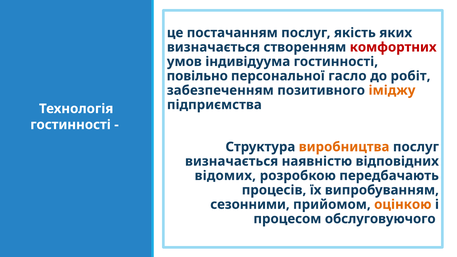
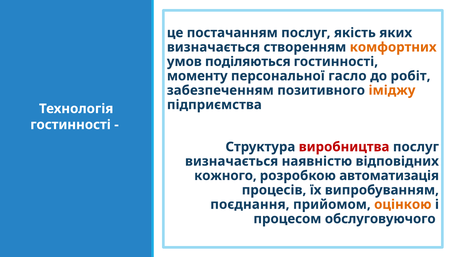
комфортних colour: red -> orange (393, 47)
індивідуума: індивідуума -> поділяються (248, 62)
повільно: повільно -> моменту (197, 76)
виробництва colour: orange -> red (344, 147)
відомих: відомих -> кожного (225, 176)
передбачають: передбачають -> автоматизація (389, 176)
сезонними: сезонними -> поєднання (250, 204)
